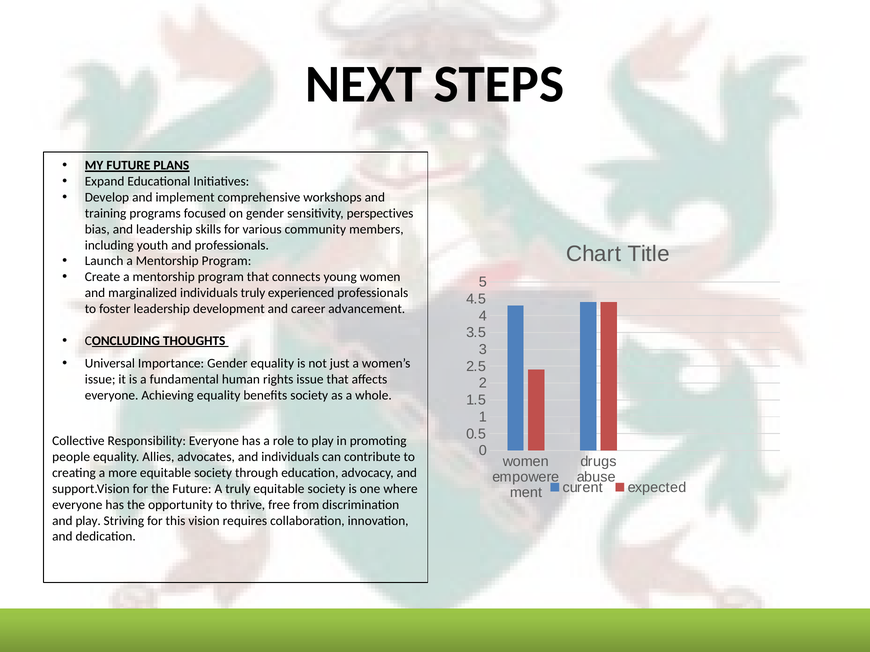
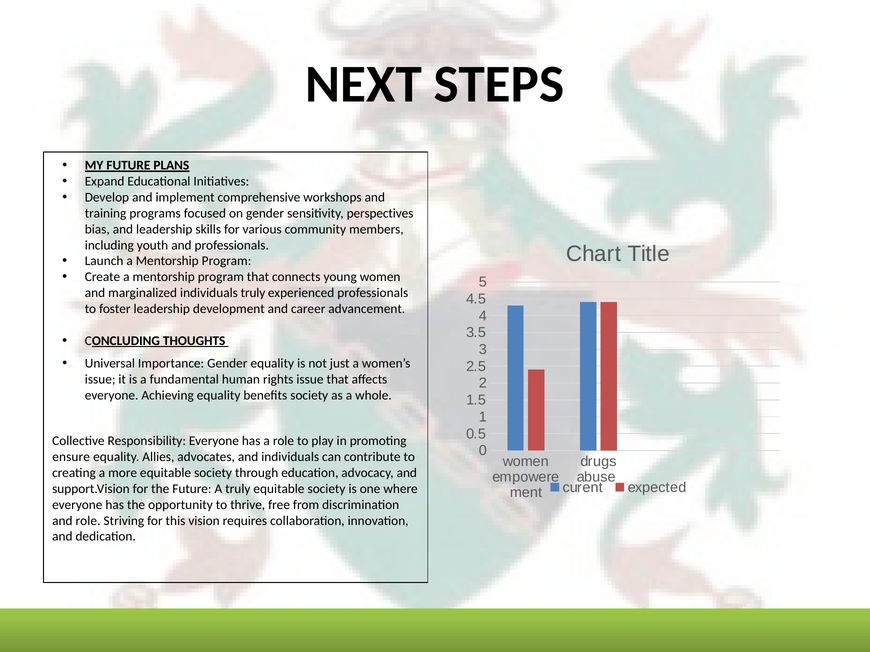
people: people -> ensure (71, 457)
and play: play -> role (88, 521)
